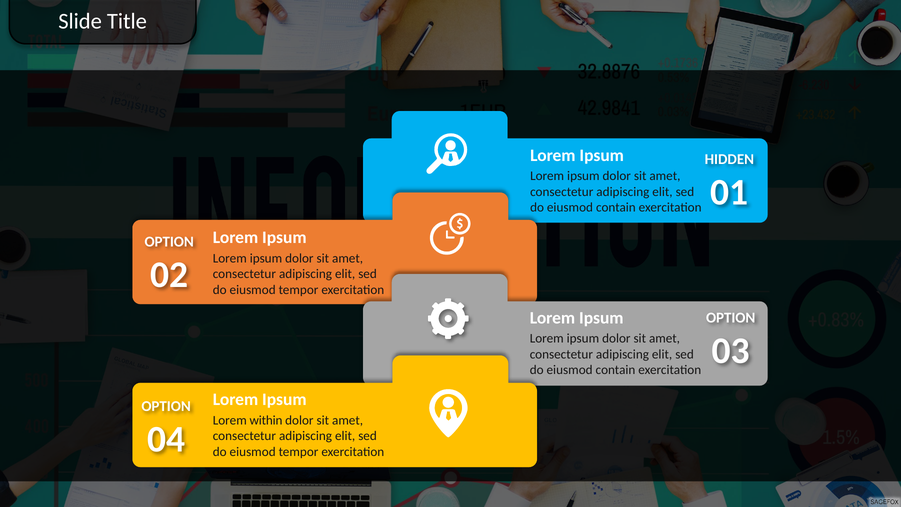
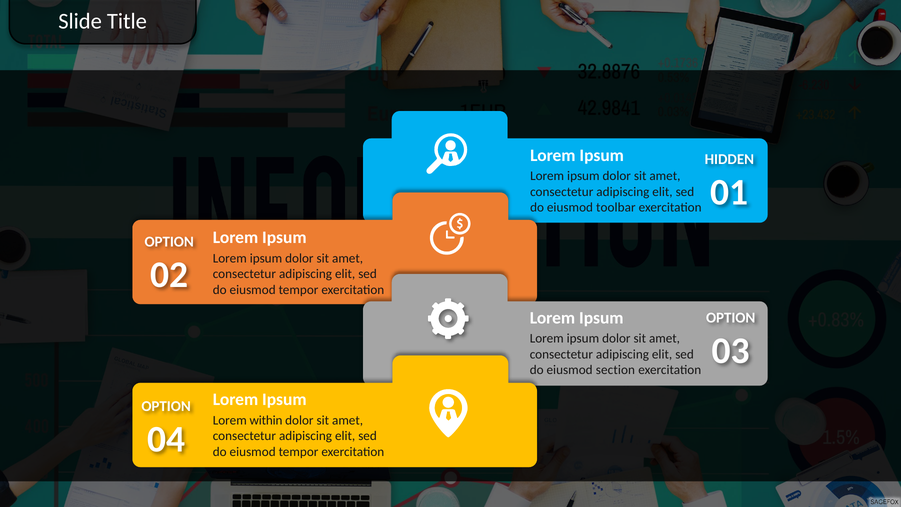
contain: contain -> toolbar (616, 208)
contain: contain -> section (615, 370)
